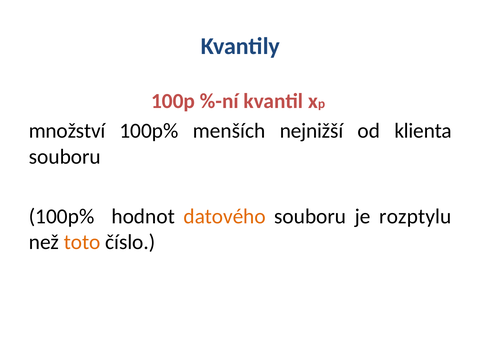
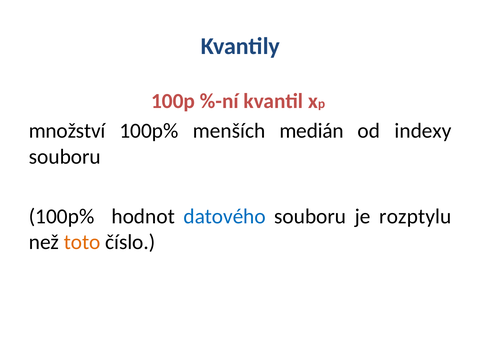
nejnižší: nejnižší -> medián (312, 131)
klienta: klienta -> indexy (423, 131)
datového colour: orange -> blue (225, 216)
